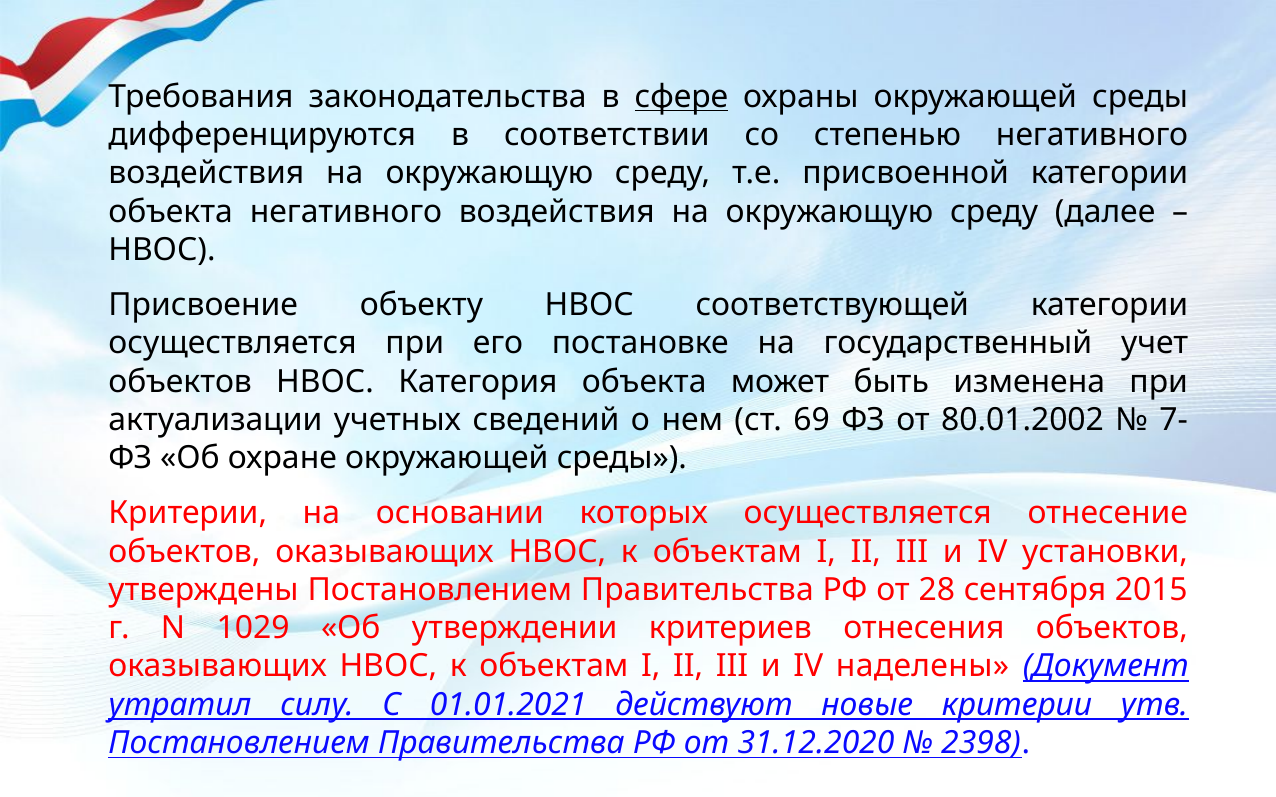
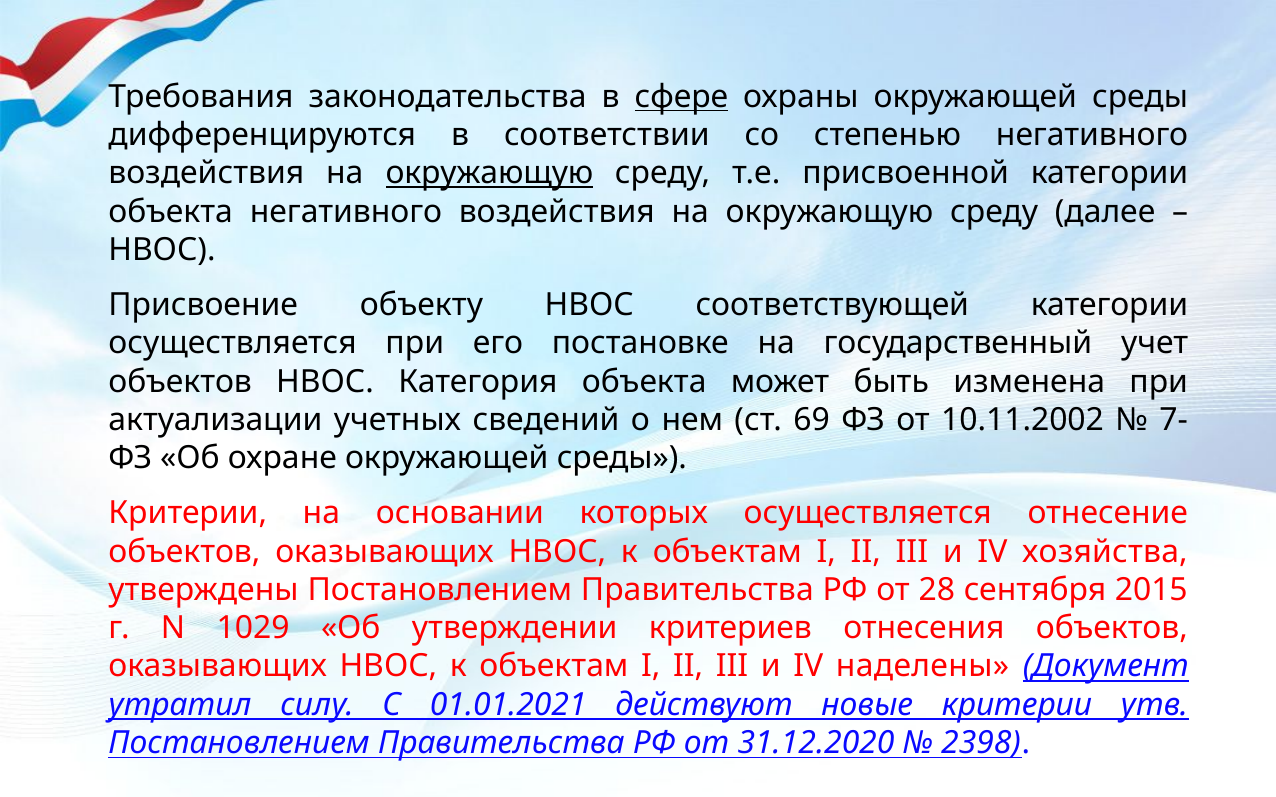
окружающую underline: none -> present (489, 173)
80.01.2002: 80.01.2002 -> 10.11.2002 (1023, 420)
установки: установки -> хозяйства (1105, 552)
